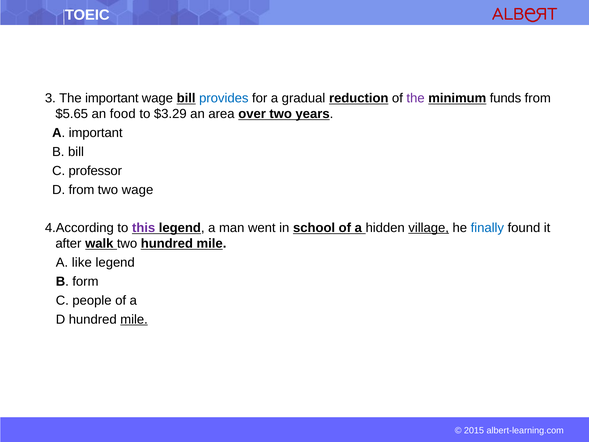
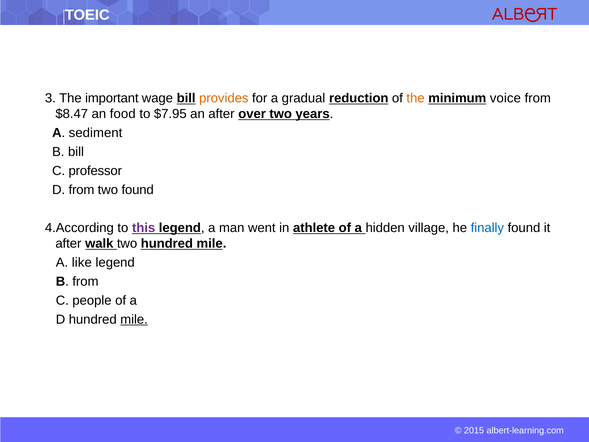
provides colour: blue -> orange (224, 98)
the colour: purple -> orange (416, 98)
funds: funds -> voice (505, 98)
$5.65: $5.65 -> $8.47 (72, 114)
$3.29: $3.29 -> $7.95 (170, 114)
an area: area -> after (221, 114)
A important: important -> sediment (96, 133)
two wage: wage -> found (138, 190)
school: school -> athlete (314, 228)
village underline: present -> none (429, 228)
B form: form -> from (85, 281)
